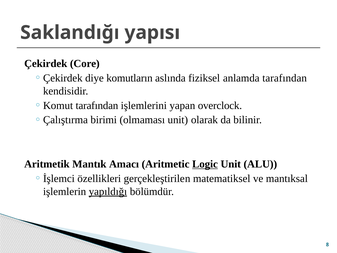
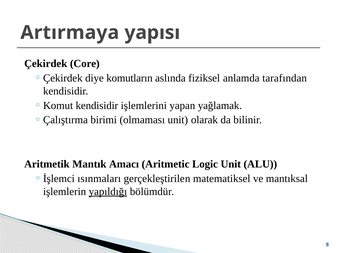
Saklandığı: Saklandığı -> Artırmaya (70, 33)
tarafından: tarafından -> kendisidir (97, 105)
overclock: overclock -> yağlamak (220, 105)
Logic underline: present -> none (205, 164)
özellikleri: özellikleri -> ısınmaları (99, 178)
